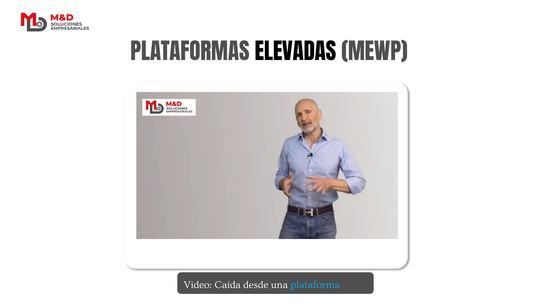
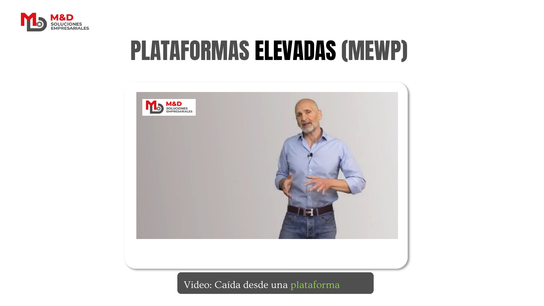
plataforma colour: light blue -> light green (315, 285)
